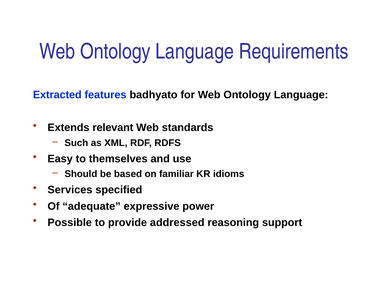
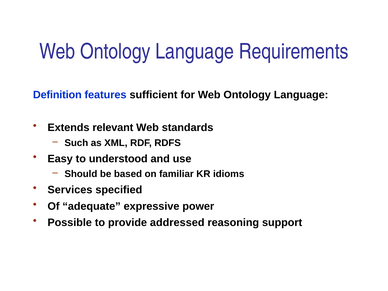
Extracted: Extracted -> Definition (57, 95)
badhyato: badhyato -> sufficient (154, 95)
themselves: themselves -> understood (118, 159)
